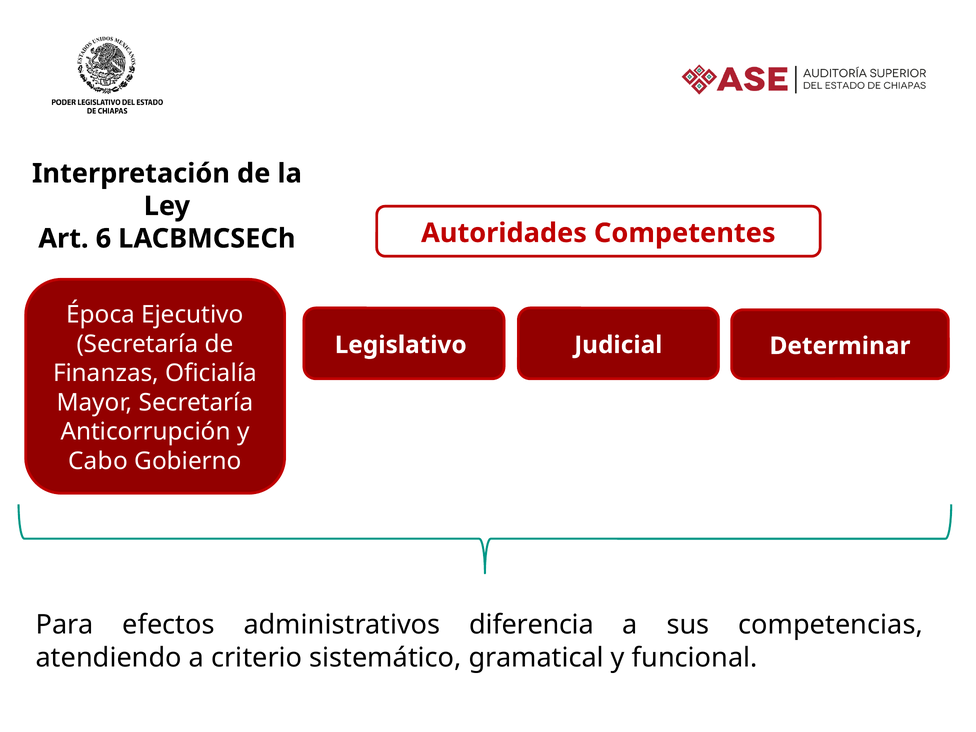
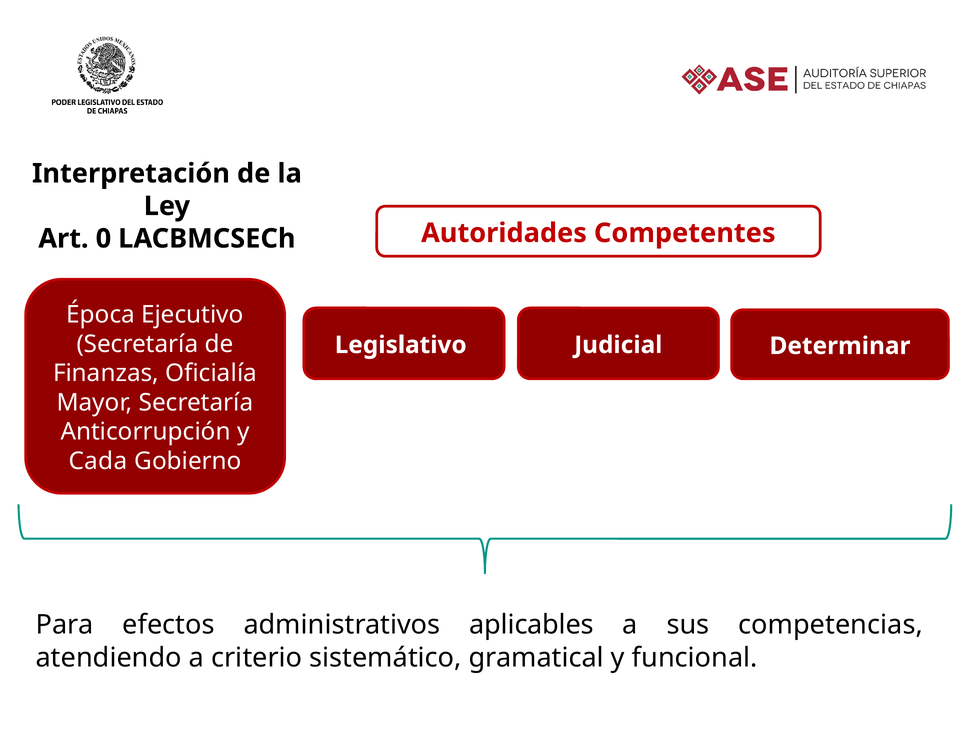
6: 6 -> 0 (103, 239)
Cabo: Cabo -> Cada (98, 461)
diferencia: diferencia -> aplicables (532, 625)
